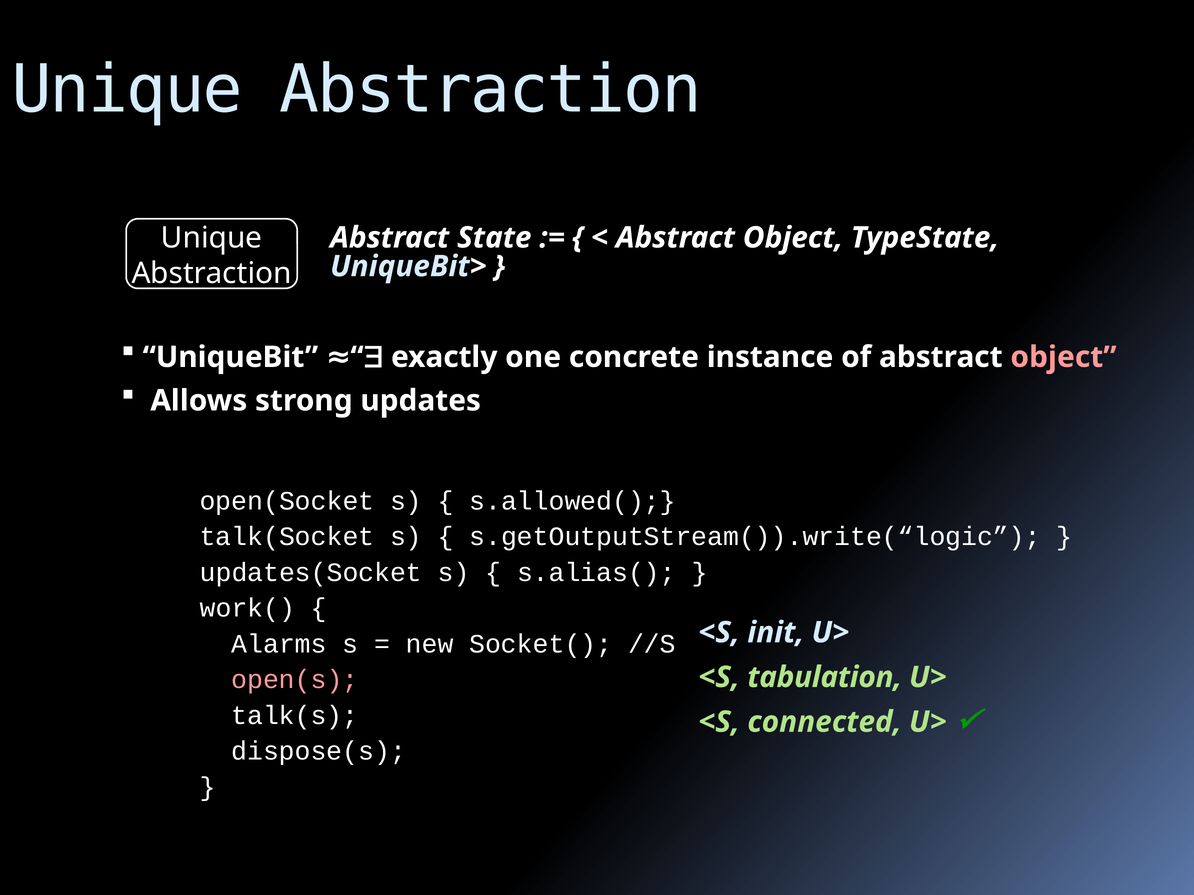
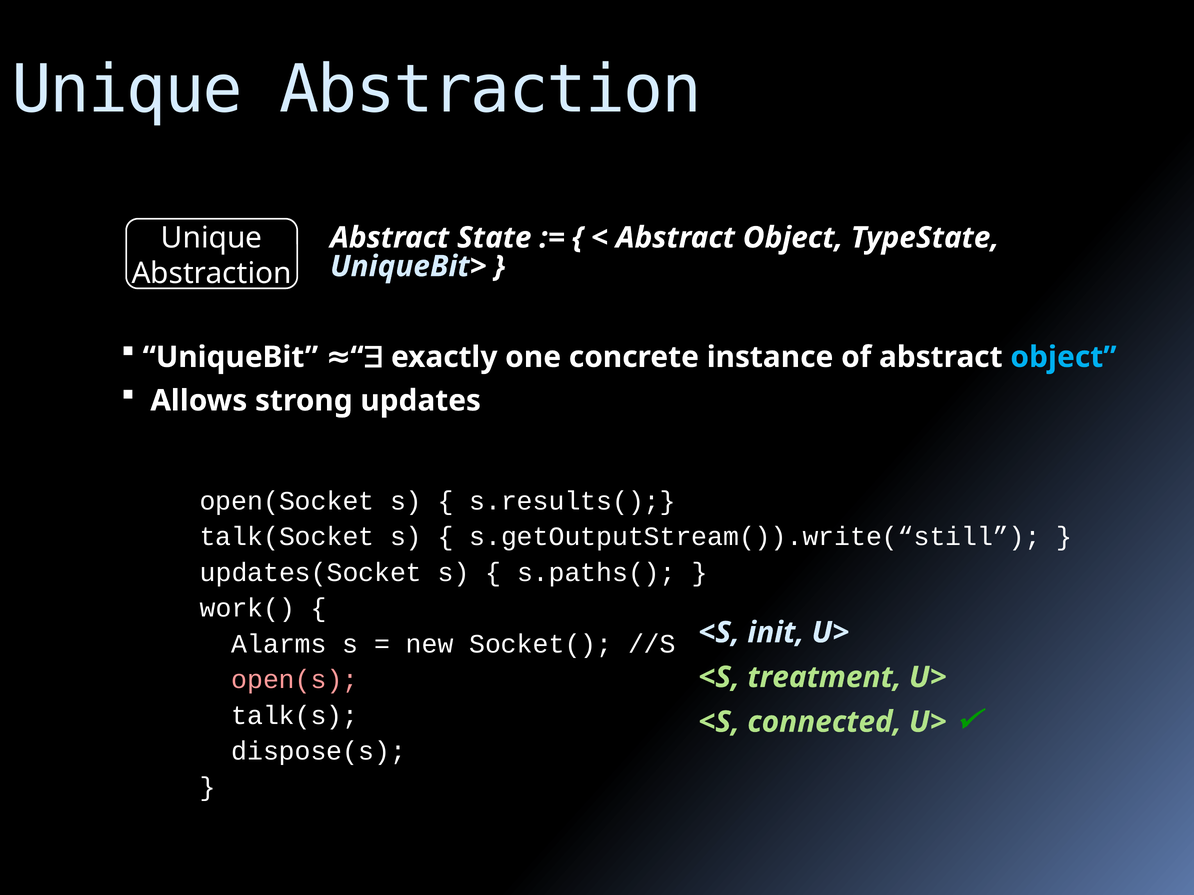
object colour: pink -> light blue (1063, 357)
s.allowed(: s.allowed( -> s.results( (573, 501)
s.getOutputStream()).write(“logic: s.getOutputStream()).write(“logic -> s.getOutputStream()).write(“still (755, 537)
s.alias(: s.alias( -> s.paths( (596, 573)
tabulation: tabulation -> treatment (824, 678)
